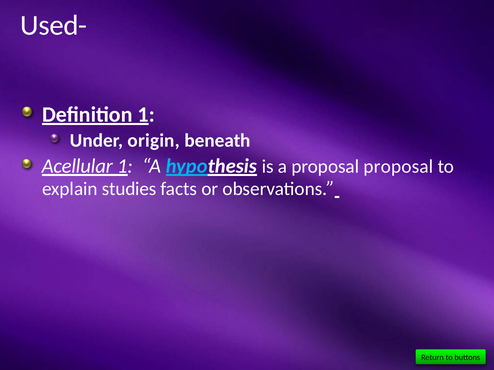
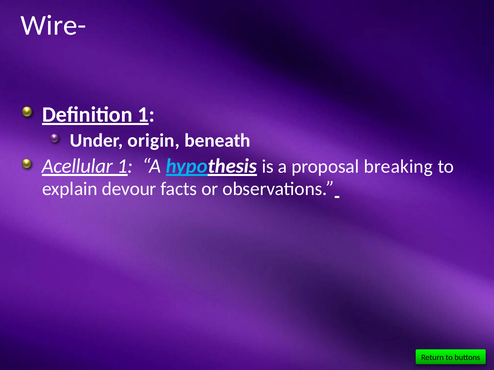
Used-: Used- -> Wire- (54, 25)
proposal proposal: proposal -> breaking (398, 167)
studies: studies -> devour (129, 189)
